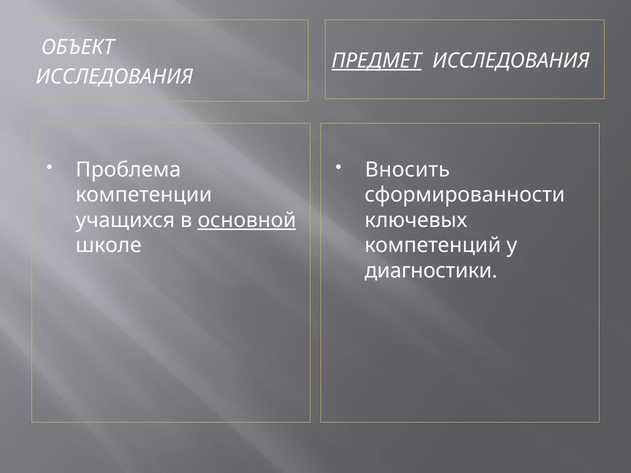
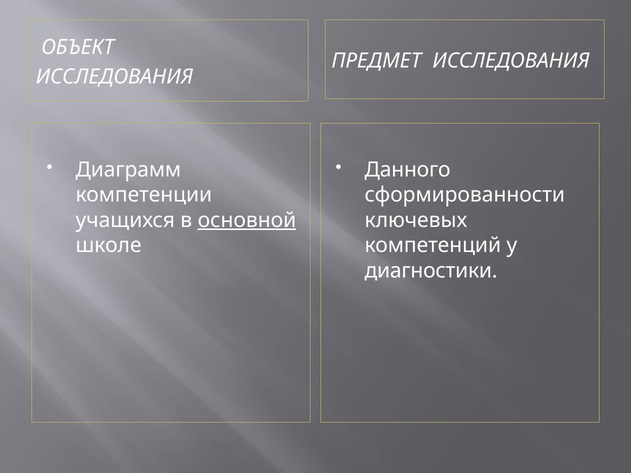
ПРЕДМЕТ underline: present -> none (377, 61)
Проблема: Проблема -> Диаграмм (128, 170)
Вносить: Вносить -> Данного (408, 170)
